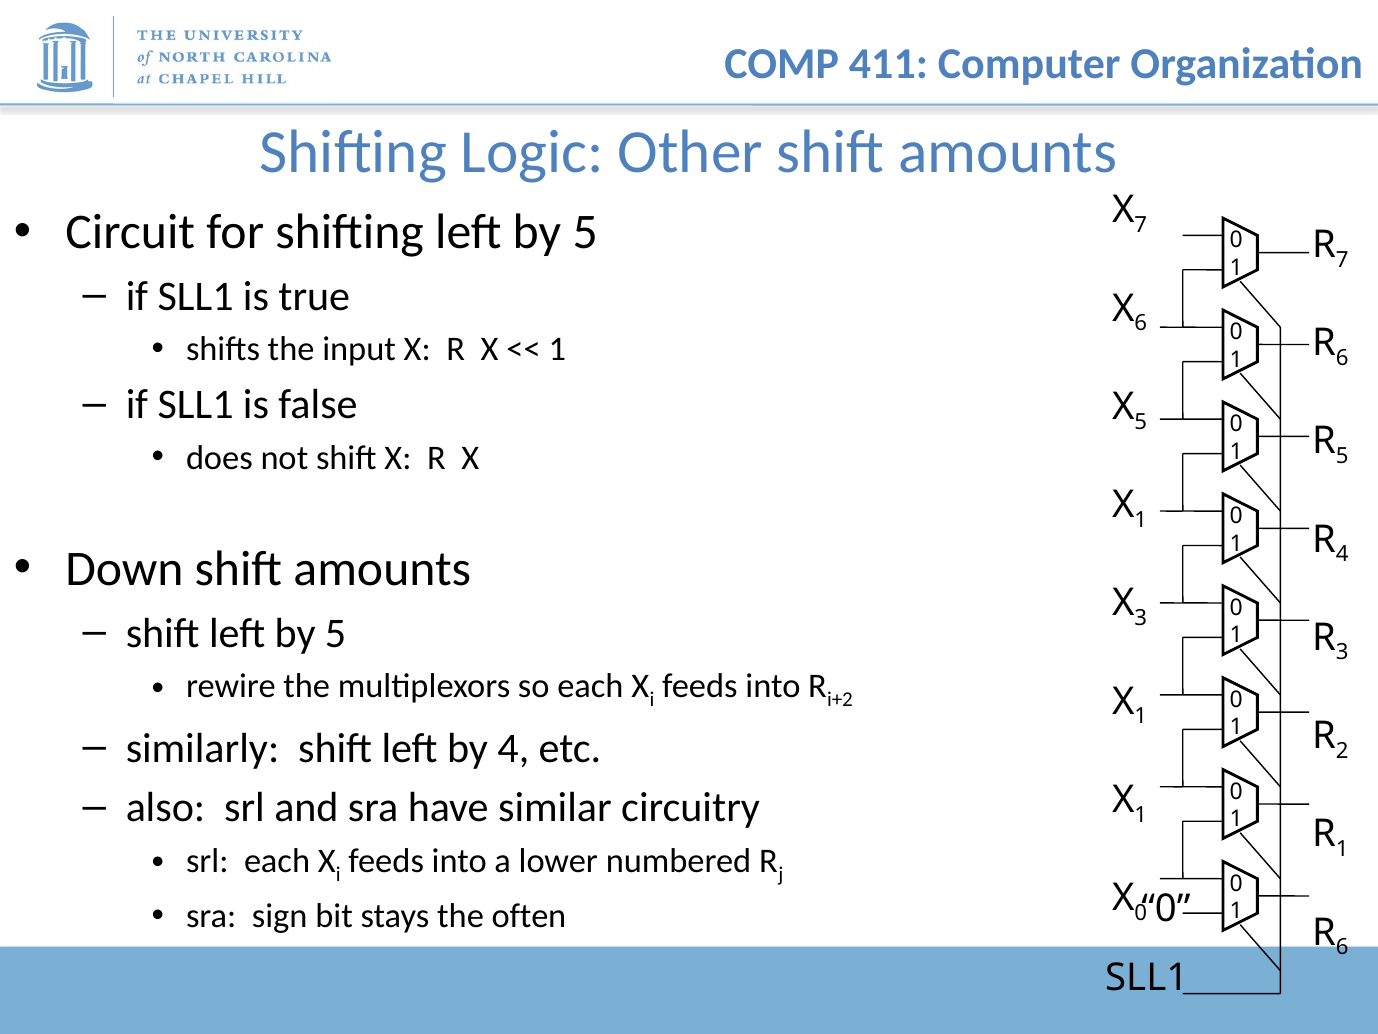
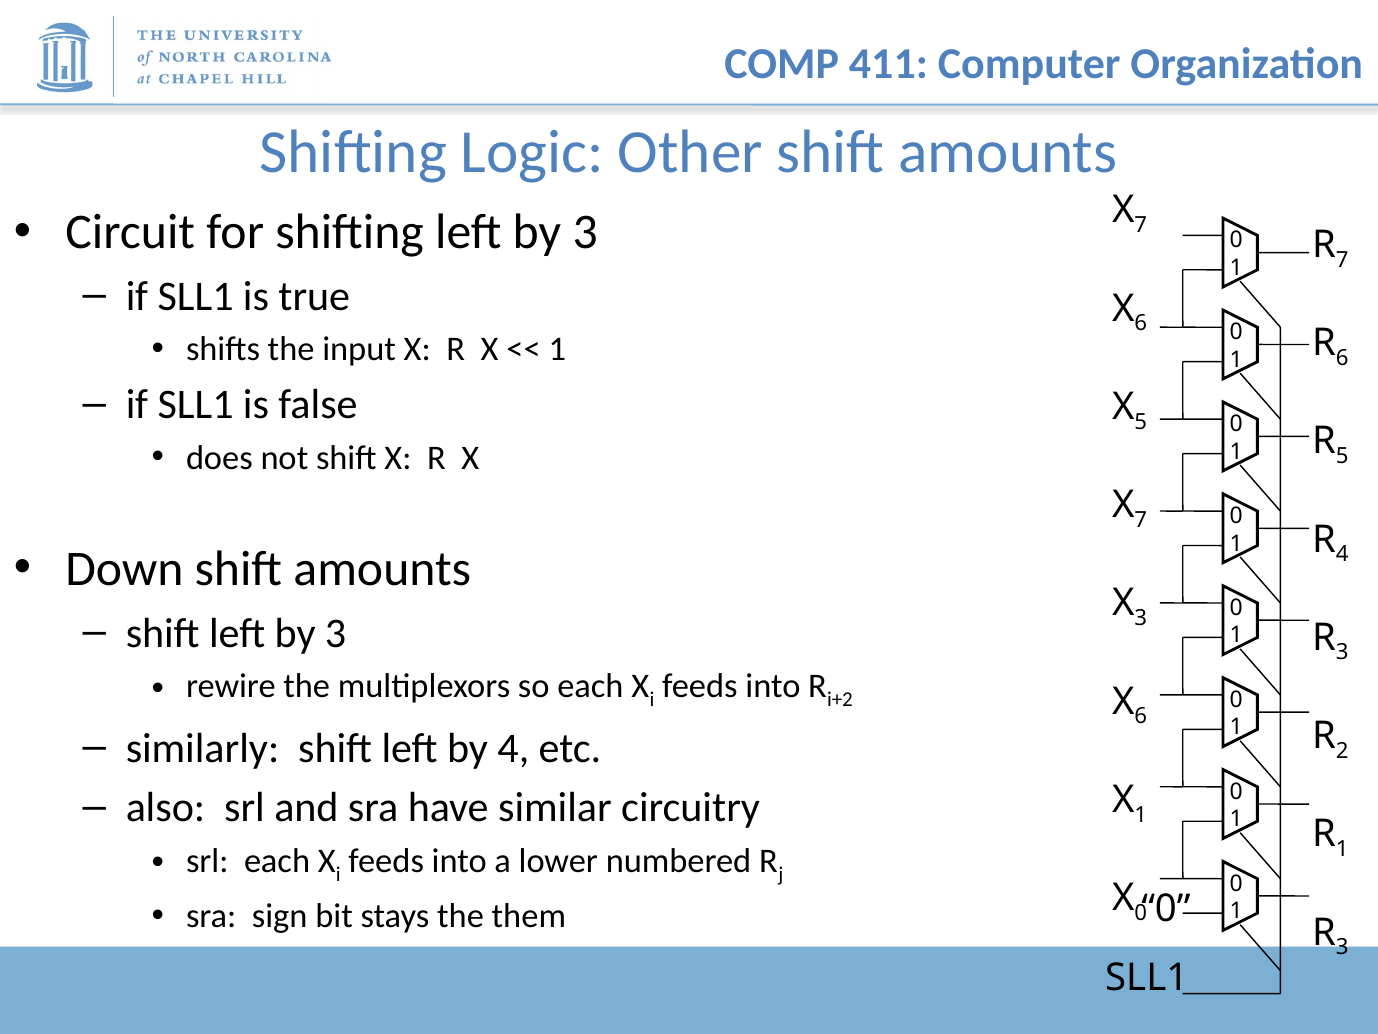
shifting left by 5: 5 -> 3 (585, 232)
1: 1 -> 7 (1141, 520)
shift left by 5: 5 -> 3 (336, 633)
1: 1 -> 6 (1141, 716)
often: often -> them (529, 916)
6: 6 -> 3 (1342, 947)
